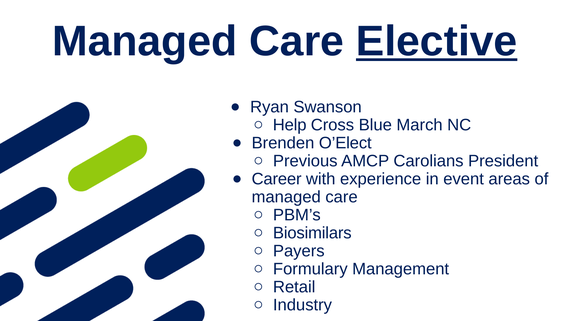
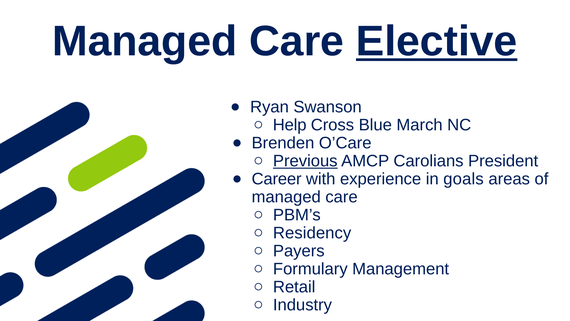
O’Elect: O’Elect -> O’Care (345, 143)
Previous underline: none -> present (305, 161)
event: event -> goals (463, 179)
Biosimilars: Biosimilars -> Residency (312, 233)
